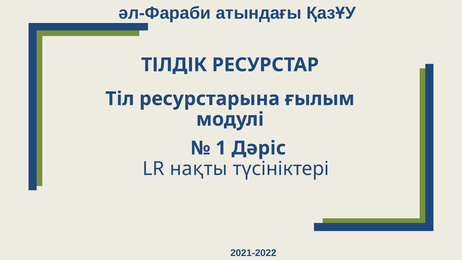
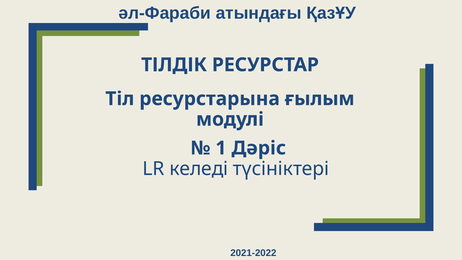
нақты: нақты -> келеді (199, 169)
